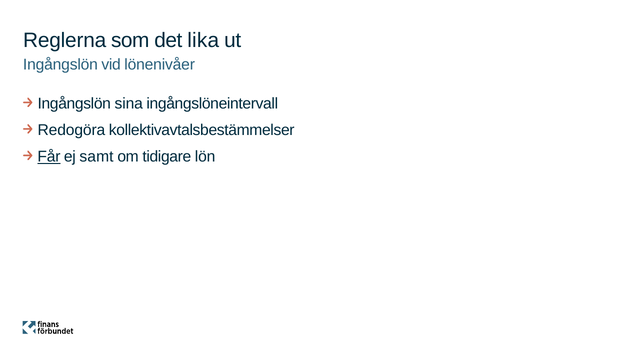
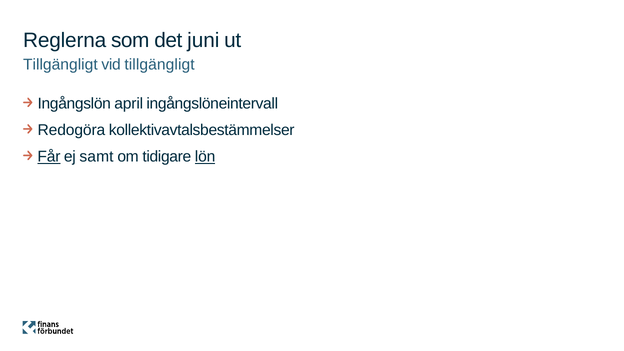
lika: lika -> juni (203, 40)
Ingångslön: Ingångslön -> Tillgängligt (60, 65)
vid lönenivåer: lönenivåer -> tillgängligt (160, 65)
sina: sina -> april (129, 104)
lön underline: none -> present (205, 157)
